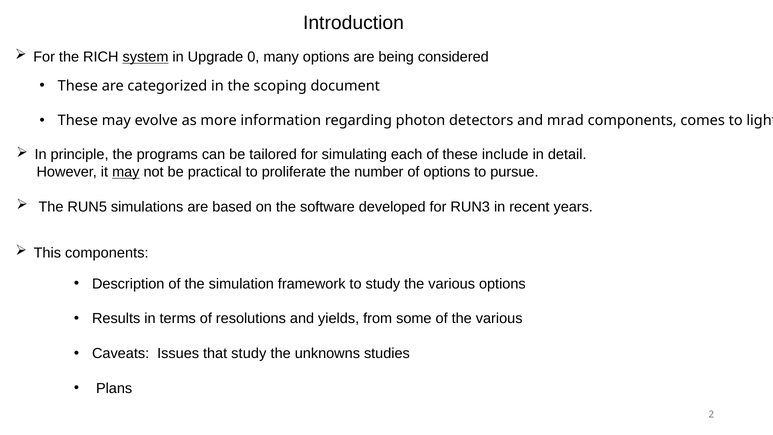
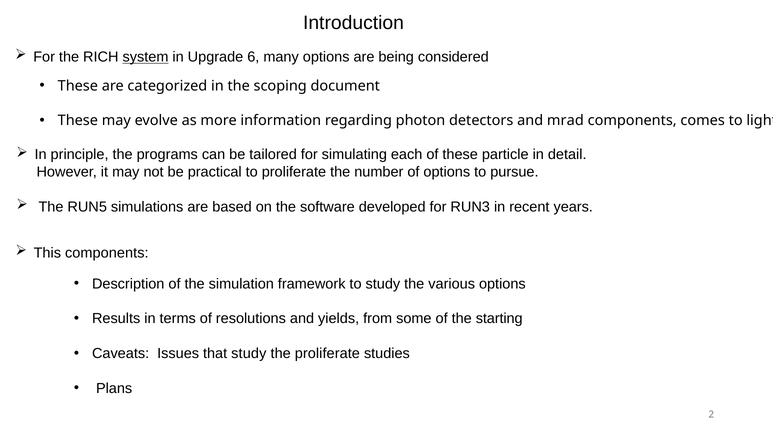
0: 0 -> 6 (253, 57)
include: include -> particle (505, 155)
may underline: present -> none (126, 172)
of the various: various -> starting (499, 319)
the unknowns: unknowns -> proliferate (327, 353)
